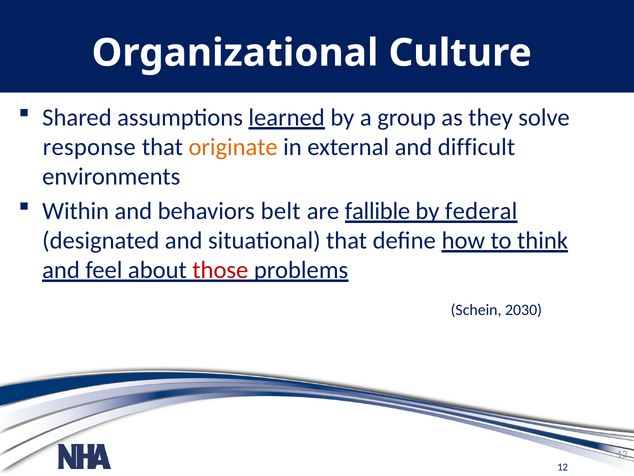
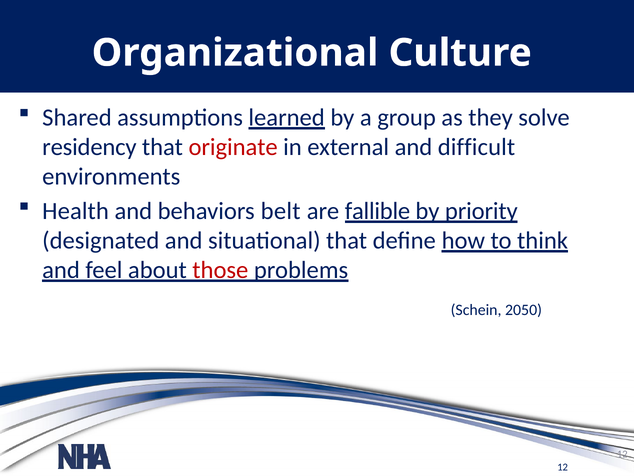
response: response -> residency (89, 147)
originate colour: orange -> red (233, 147)
Within: Within -> Health (76, 211)
federal: federal -> priority (481, 211)
2030: 2030 -> 2050 (524, 310)
